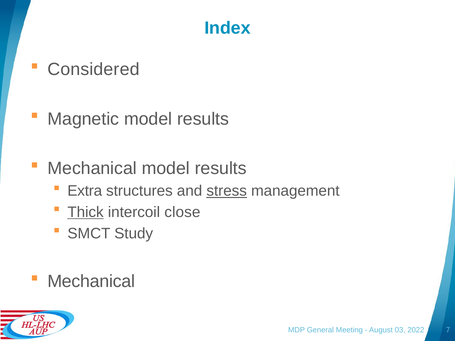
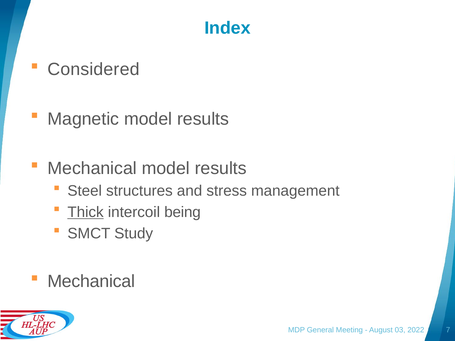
Extra: Extra -> Steel (85, 191)
stress underline: present -> none (227, 191)
close: close -> being (183, 212)
